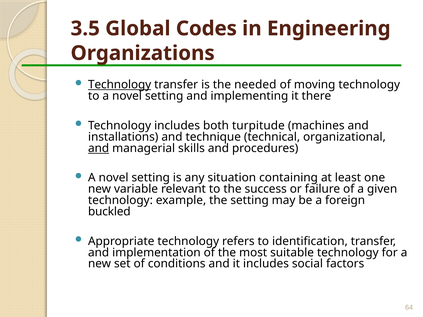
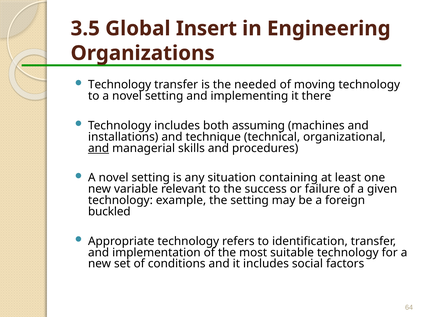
Codes: Codes -> Insert (206, 29)
Technology underline: present -> none (120, 85)
turpitude: turpitude -> assuming (258, 126)
